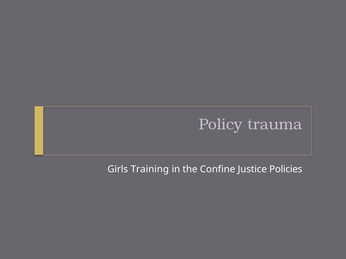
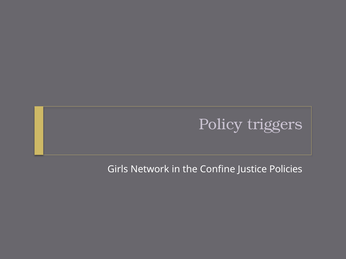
trauma: trauma -> triggers (275, 124)
Training: Training -> Network (150, 170)
